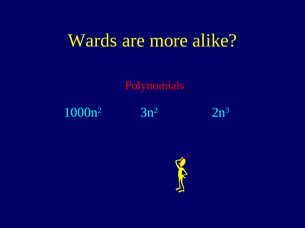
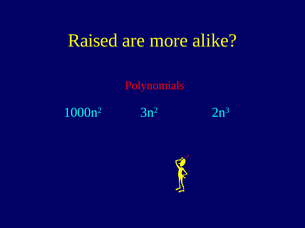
Wards: Wards -> Raised (93, 41)
